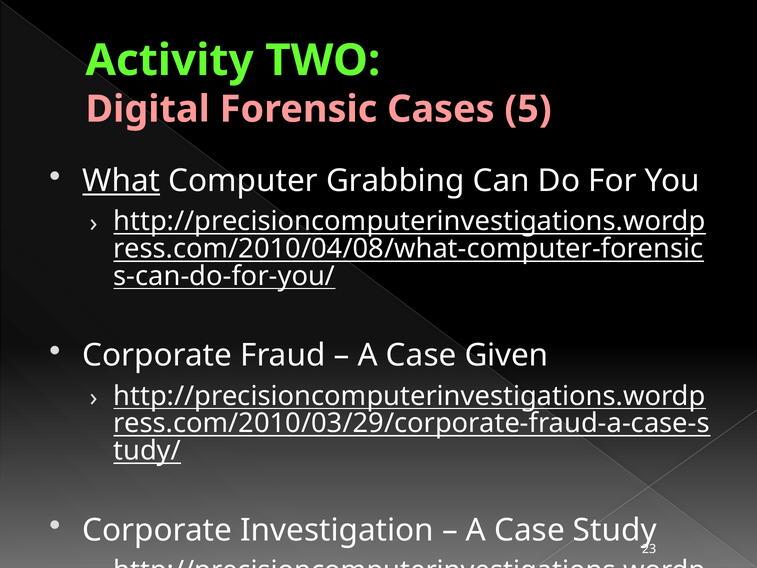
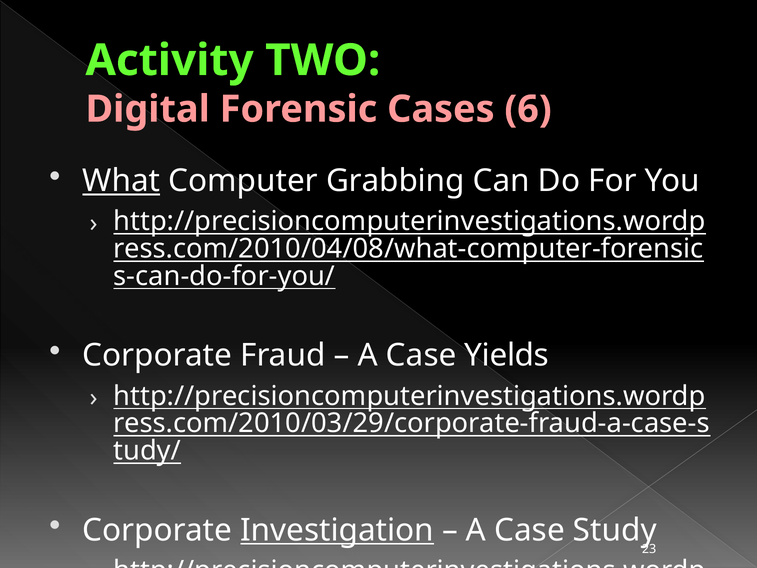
5: 5 -> 6 (528, 109)
Given: Given -> Yields (507, 355)
Investigation underline: none -> present (337, 530)
